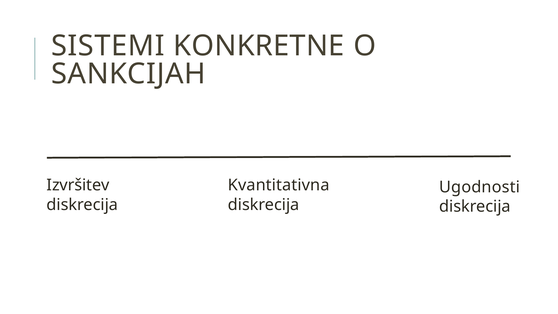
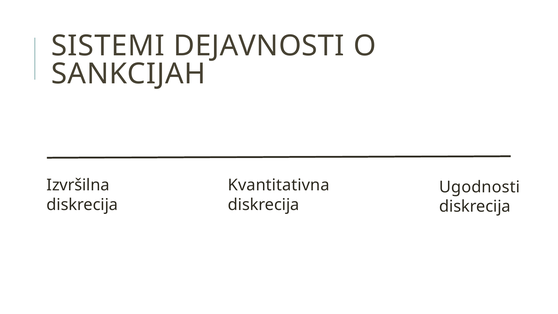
KONKRETNE: KONKRETNE -> DEJAVNOSTI (259, 46)
Izvršitev: Izvršitev -> Izvršilna (78, 185)
